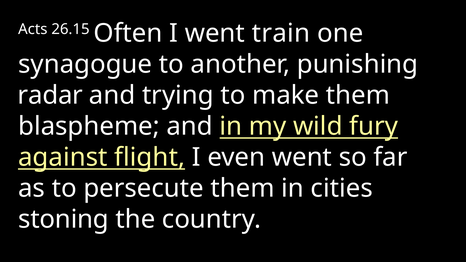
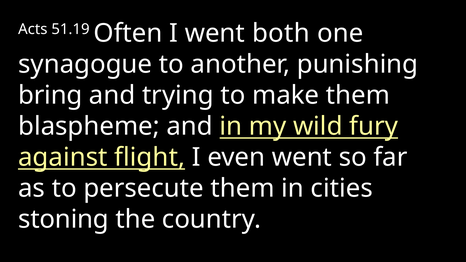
26.15: 26.15 -> 51.19 (71, 29)
train: train -> both (281, 33)
radar: radar -> bring (50, 95)
